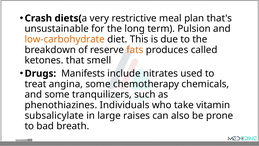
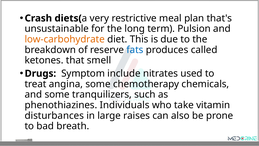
fats colour: orange -> blue (135, 50)
Manifests: Manifests -> Symptom (83, 73)
subsalicylate: subsalicylate -> disturbances (54, 115)
